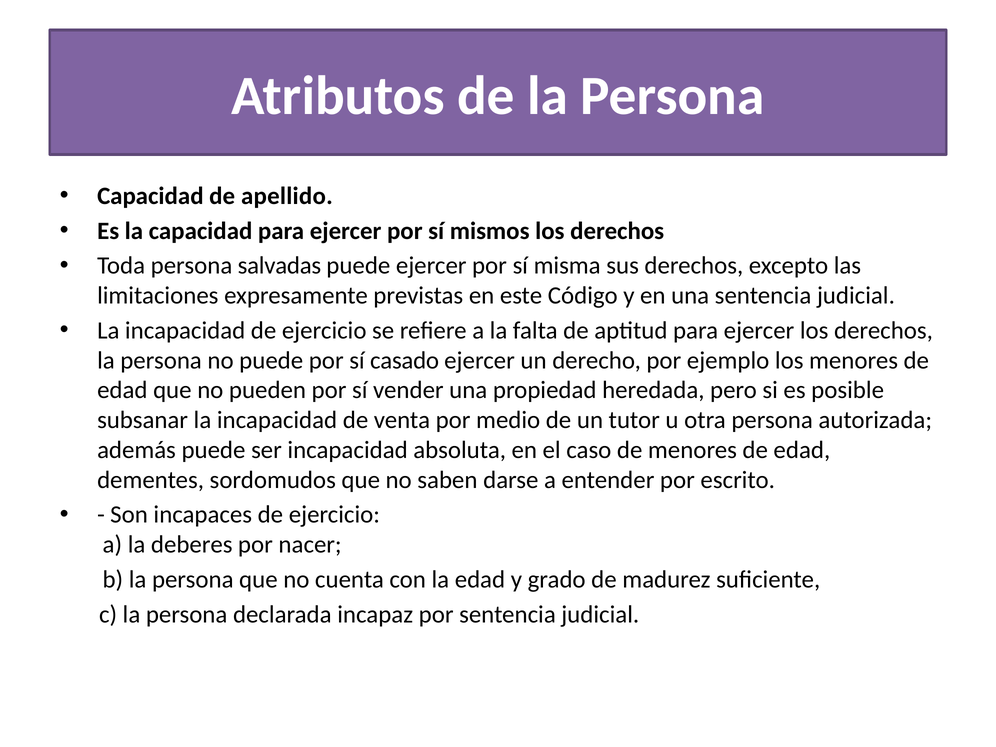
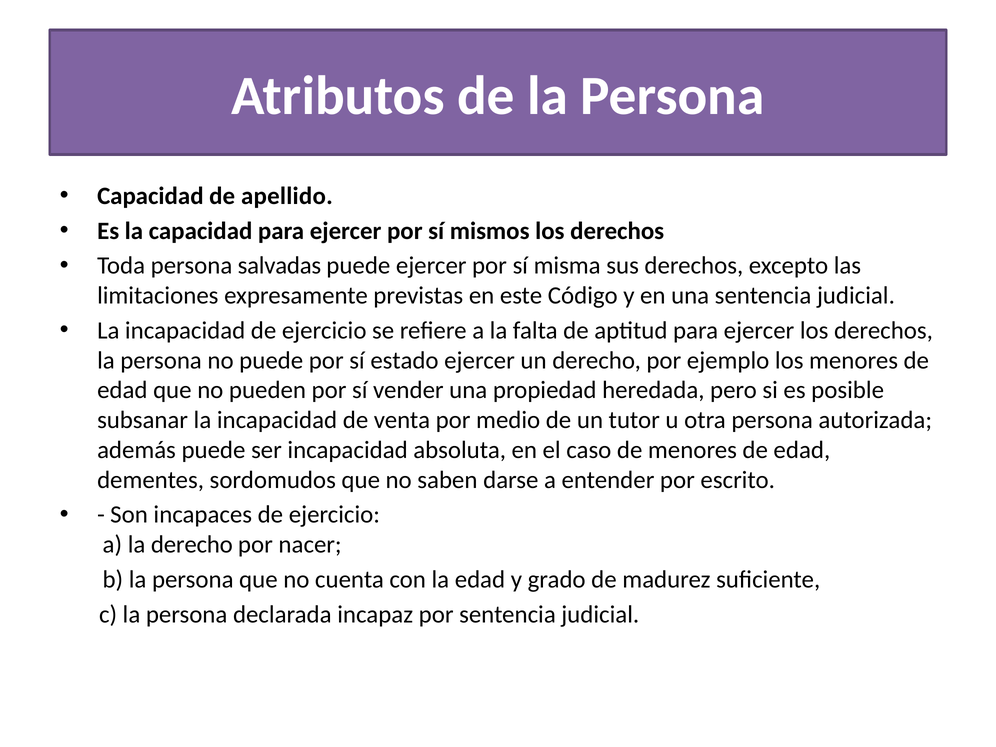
casado: casado -> estado (405, 360)
la deberes: deberes -> derecho (192, 545)
